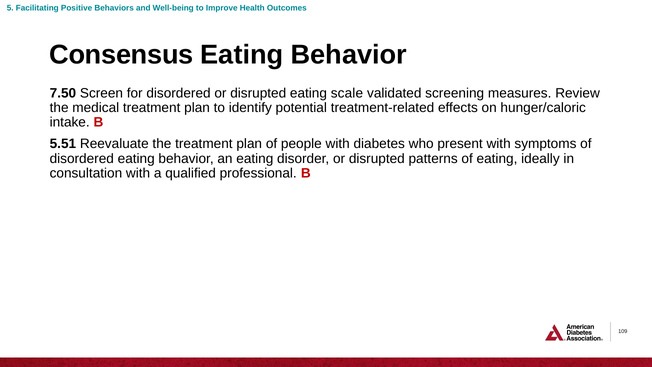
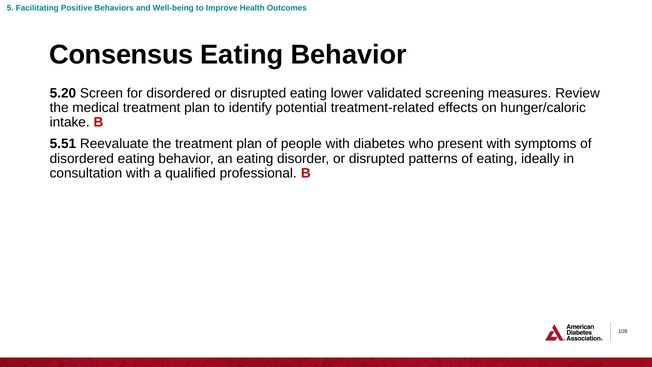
7.50: 7.50 -> 5.20 (63, 93)
scale: scale -> lower (347, 93)
